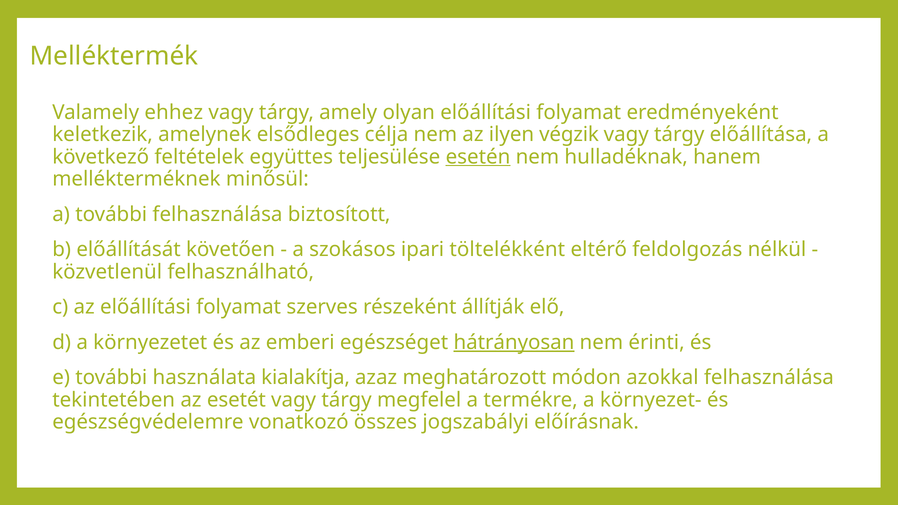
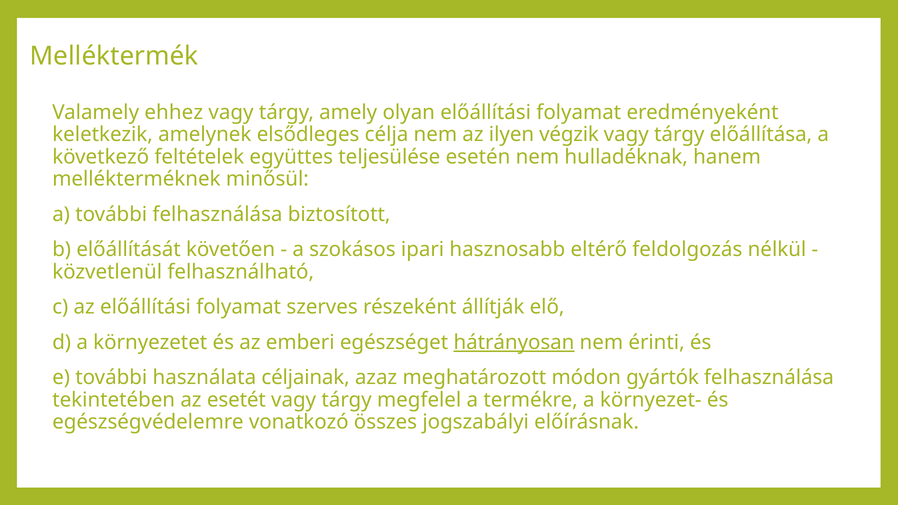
esetén underline: present -> none (478, 157)
töltelékként: töltelékként -> hasznosabb (507, 250)
kialakítja: kialakítja -> céljainak (306, 378)
azokkal: azokkal -> gyártók (663, 378)
